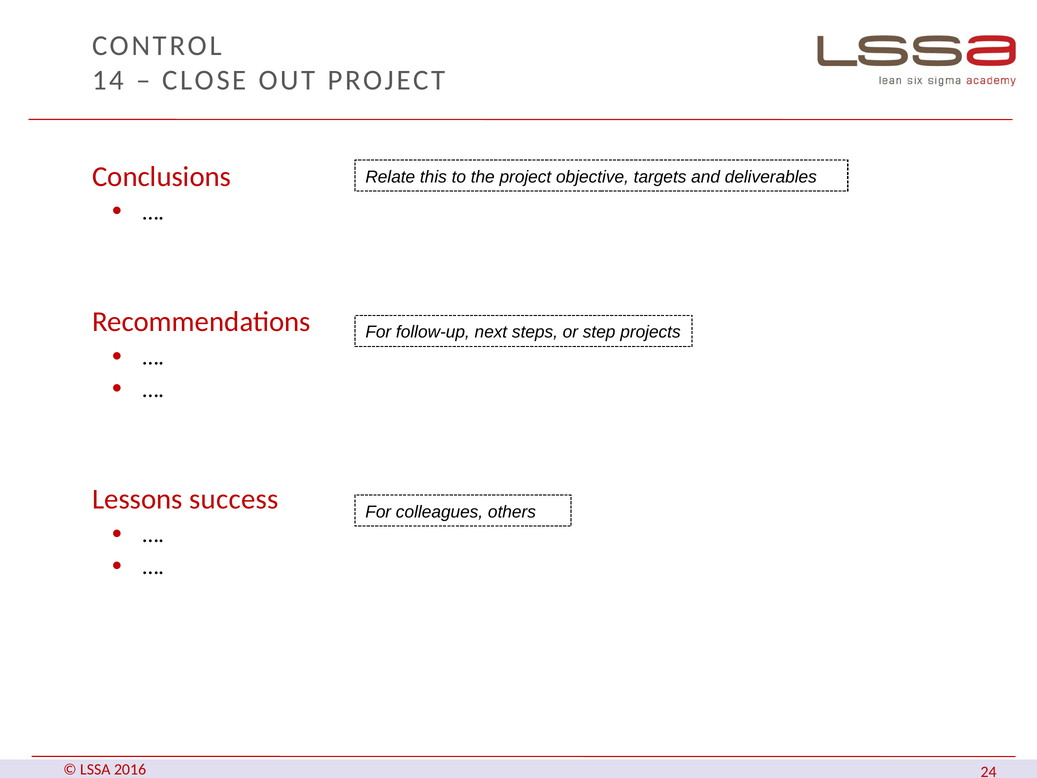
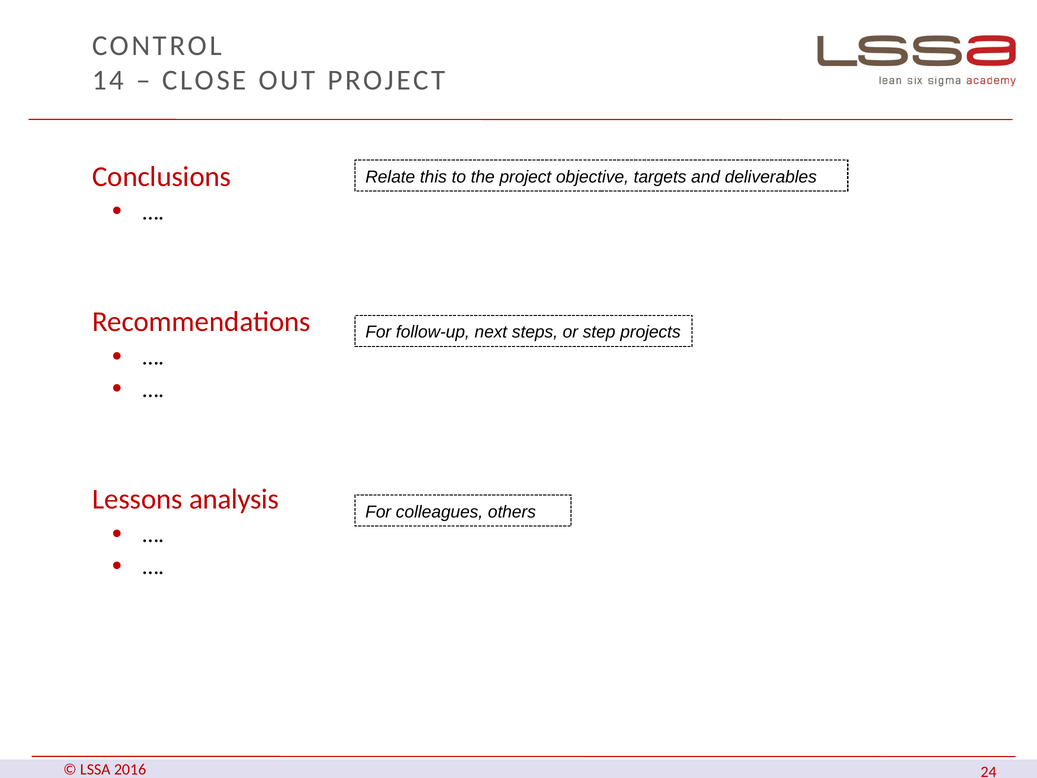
success: success -> analysis (234, 499)
